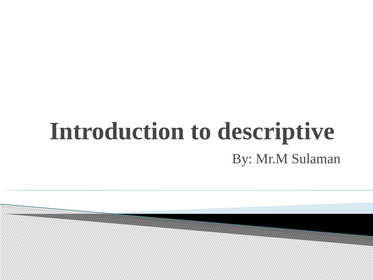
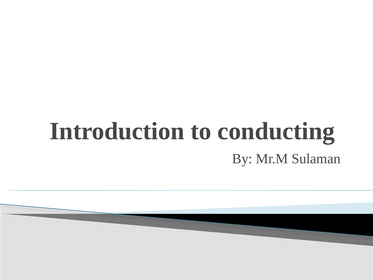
descriptive: descriptive -> conducting (276, 131)
